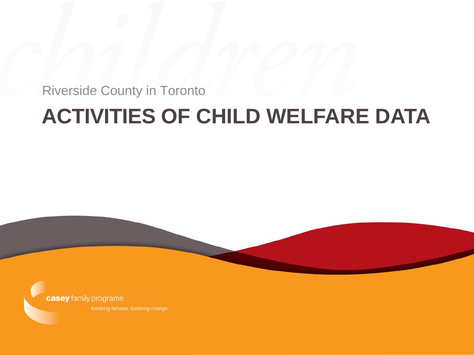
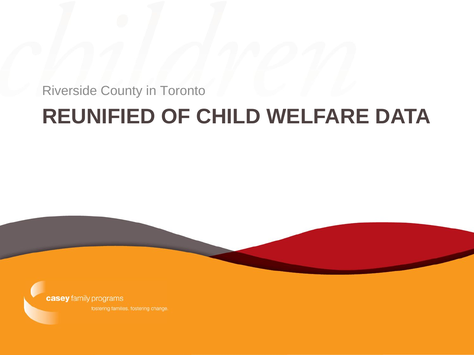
ACTIVITIES: ACTIVITIES -> REUNIFIED (99, 117)
